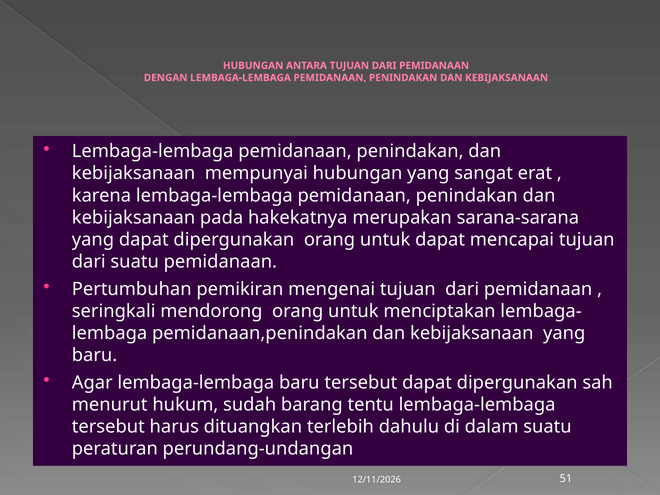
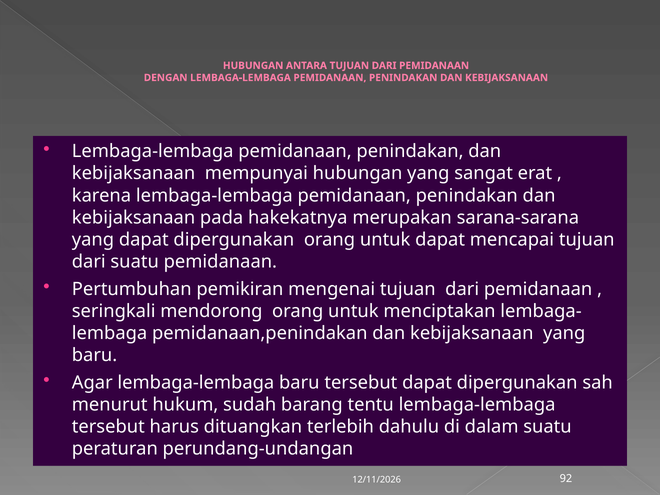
51: 51 -> 92 (566, 479)
